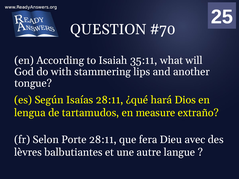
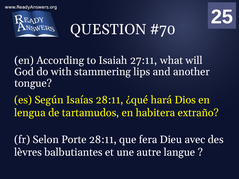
35:11: 35:11 -> 27:11 (144, 60)
measure: measure -> habitera (155, 113)
